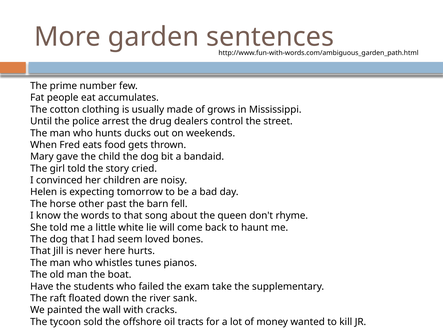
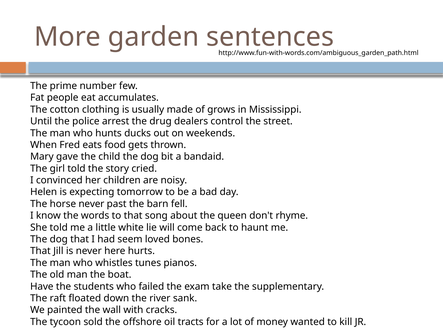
horse other: other -> never (91, 204)
